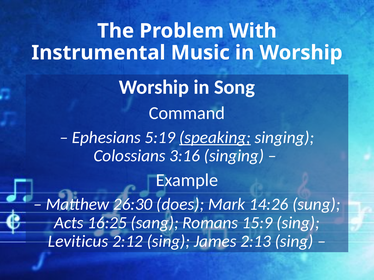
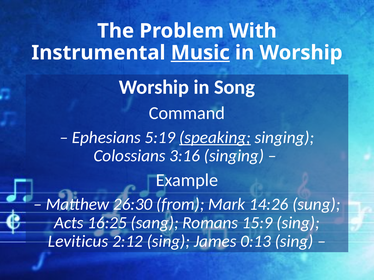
Music underline: none -> present (200, 53)
does: does -> from (180, 205)
2:13: 2:13 -> 0:13 (256, 242)
